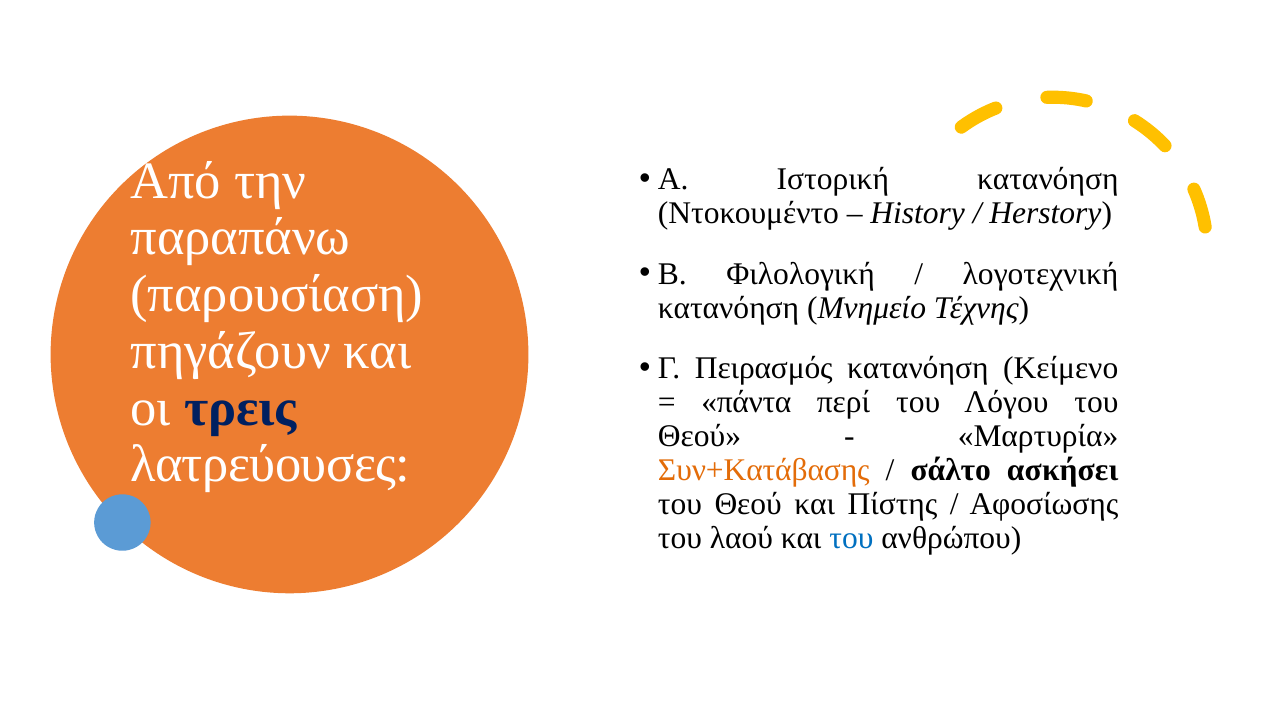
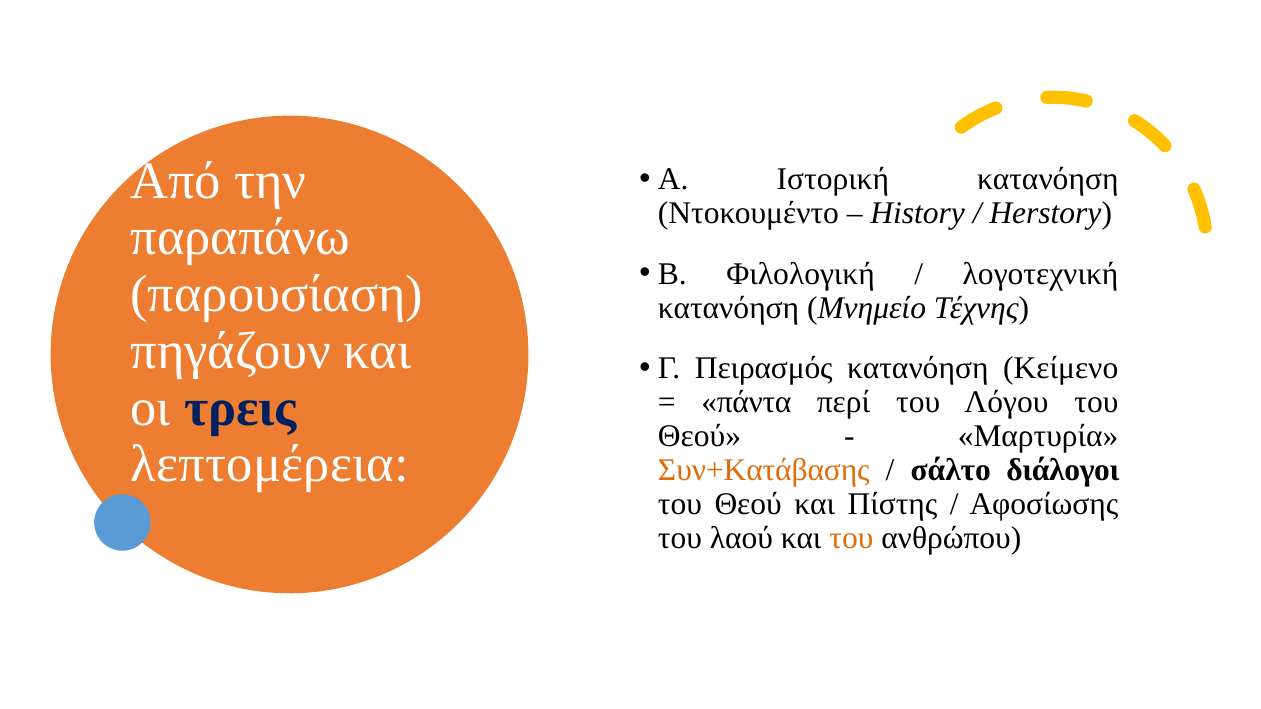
λατρεύουσες: λατρεύουσες -> λεπτομέρεια (270, 465)
ασκήσει: ασκήσει -> διάλογοι (1063, 470)
του colour: blue -> orange (851, 538)
